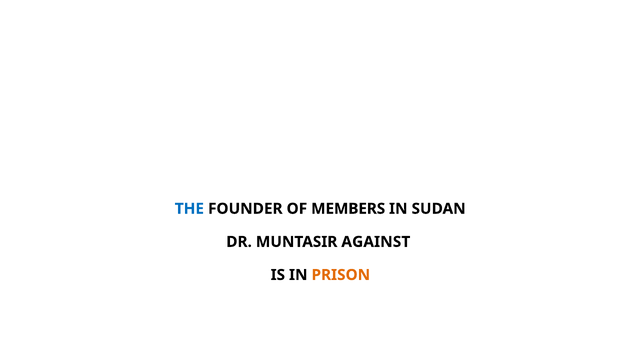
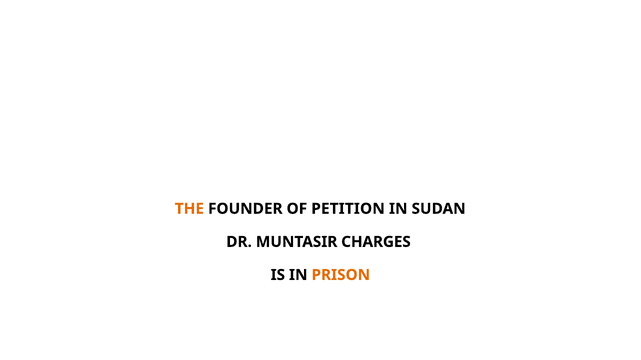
THE colour: blue -> orange (189, 209)
MEMBERS: MEMBERS -> PETITION (348, 209)
AGAINST: AGAINST -> CHARGES (376, 242)
